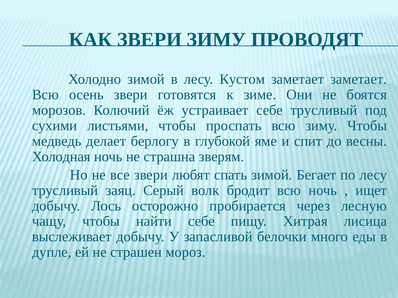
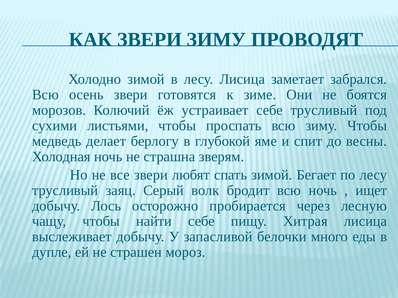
лесу Кустом: Кустом -> Лисица (242, 79)
заметает заметает: заметает -> забрался (359, 79)
